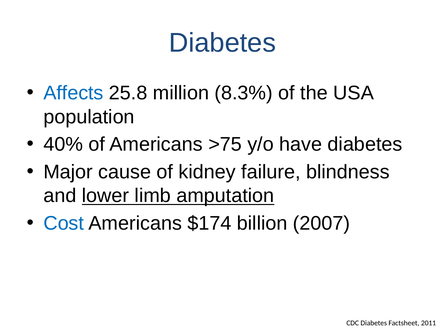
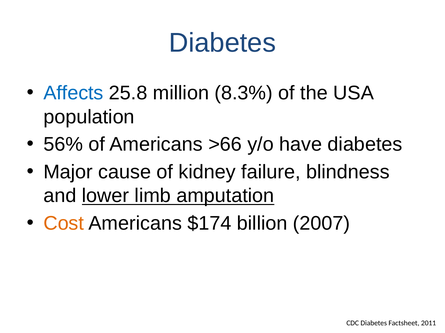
40%: 40% -> 56% (63, 145)
>75: >75 -> >66 (225, 145)
Cost colour: blue -> orange (64, 224)
